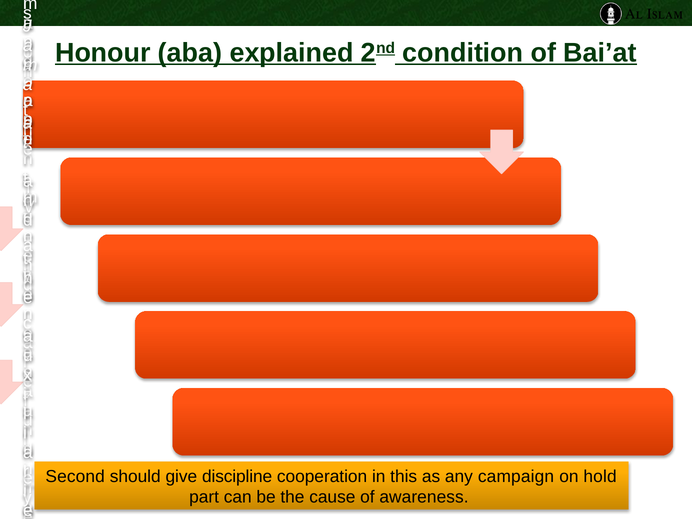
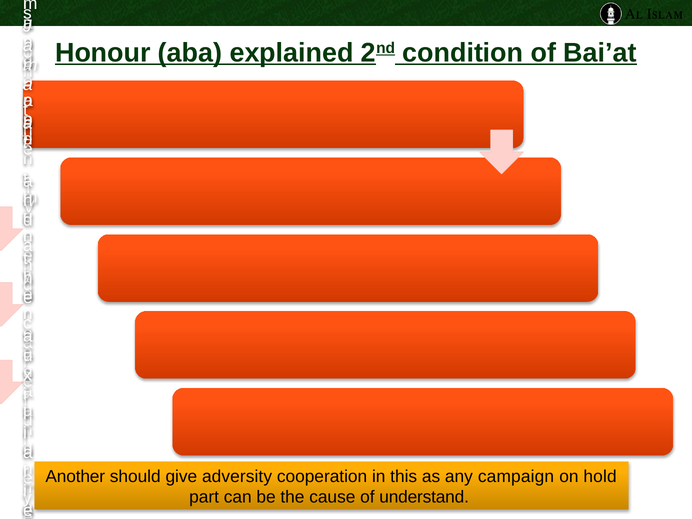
Second: Second -> Another (75, 476)
discipline: discipline -> adversity (237, 476)
awareness: awareness -> understand (424, 497)
